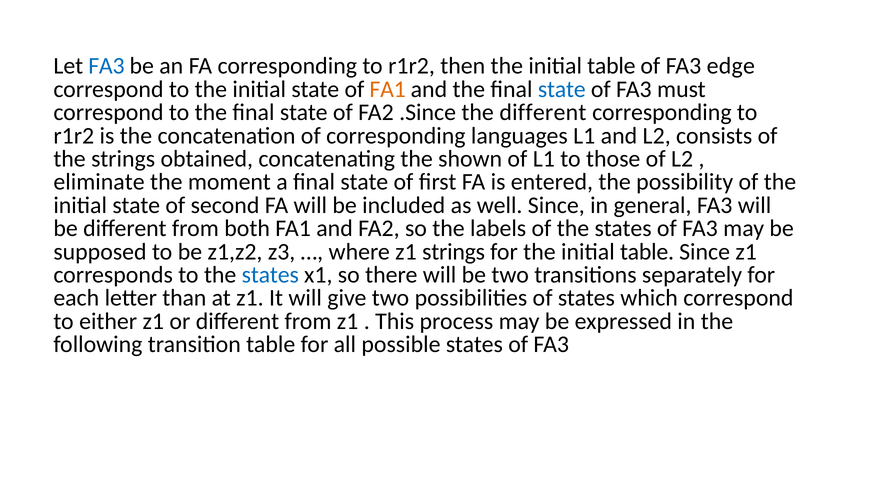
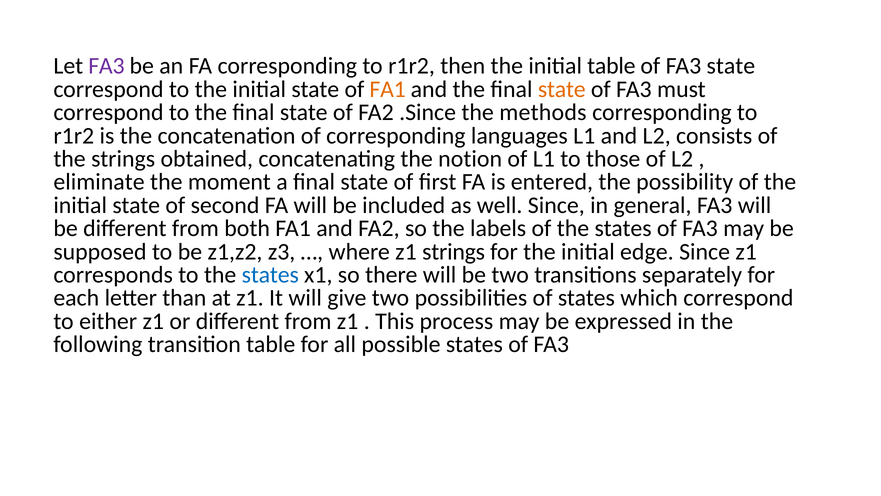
FA3 colour: blue -> purple (106, 66)
FA3 edge: edge -> state (731, 66)
state colour: blue -> orange (562, 89)
the different: different -> methods (543, 112)
shown: shown -> notion (470, 159)
for the initial table: table -> edge (647, 251)
